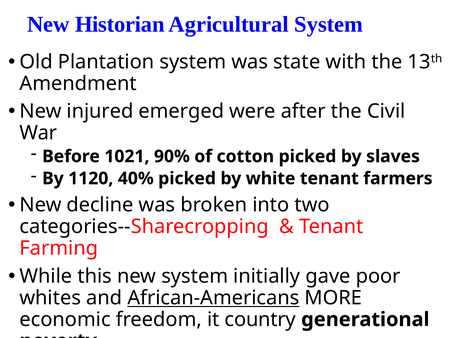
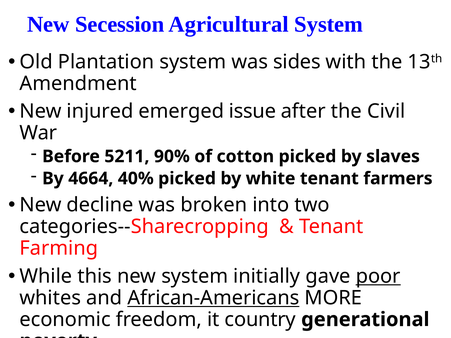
Historian: Historian -> Secession (120, 24)
state: state -> sides (297, 62)
were: were -> issue (252, 111)
1021: 1021 -> 5211 (127, 157)
1120: 1120 -> 4664 (91, 179)
poor underline: none -> present (378, 276)
